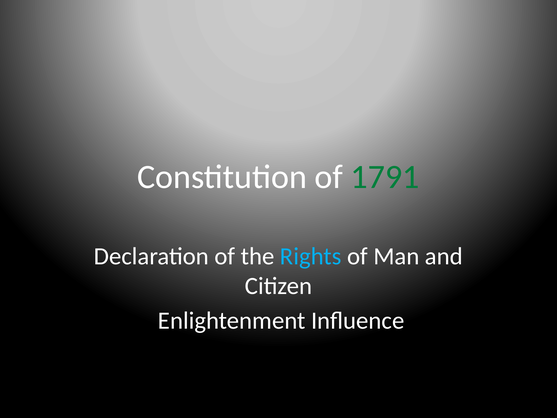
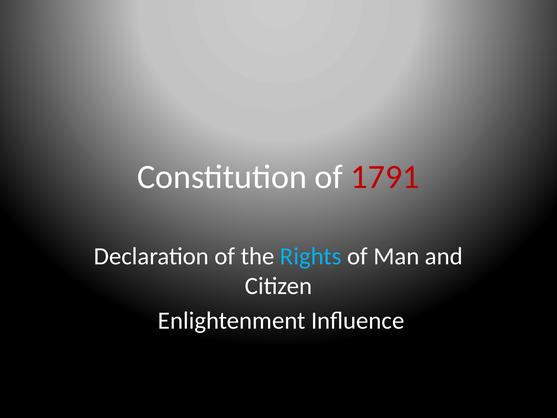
1791 colour: green -> red (385, 177)
